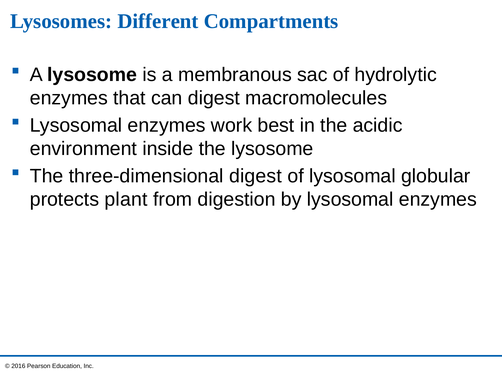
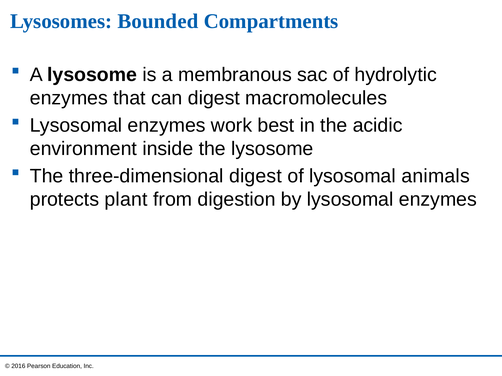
Different: Different -> Bounded (158, 21)
globular: globular -> animals (436, 176)
